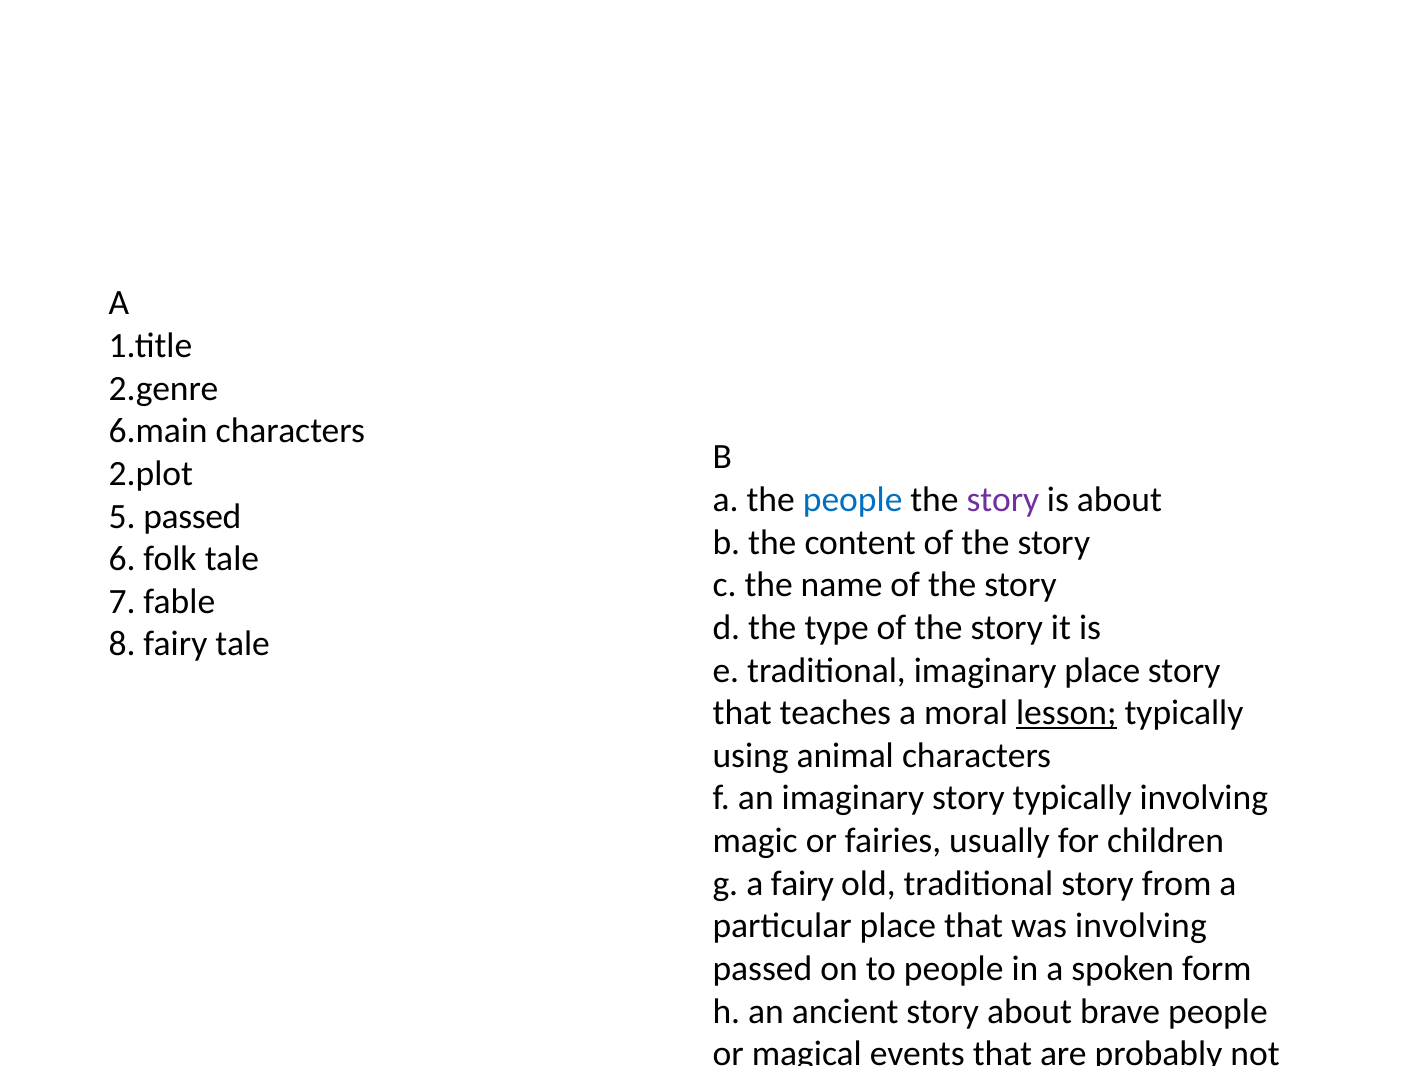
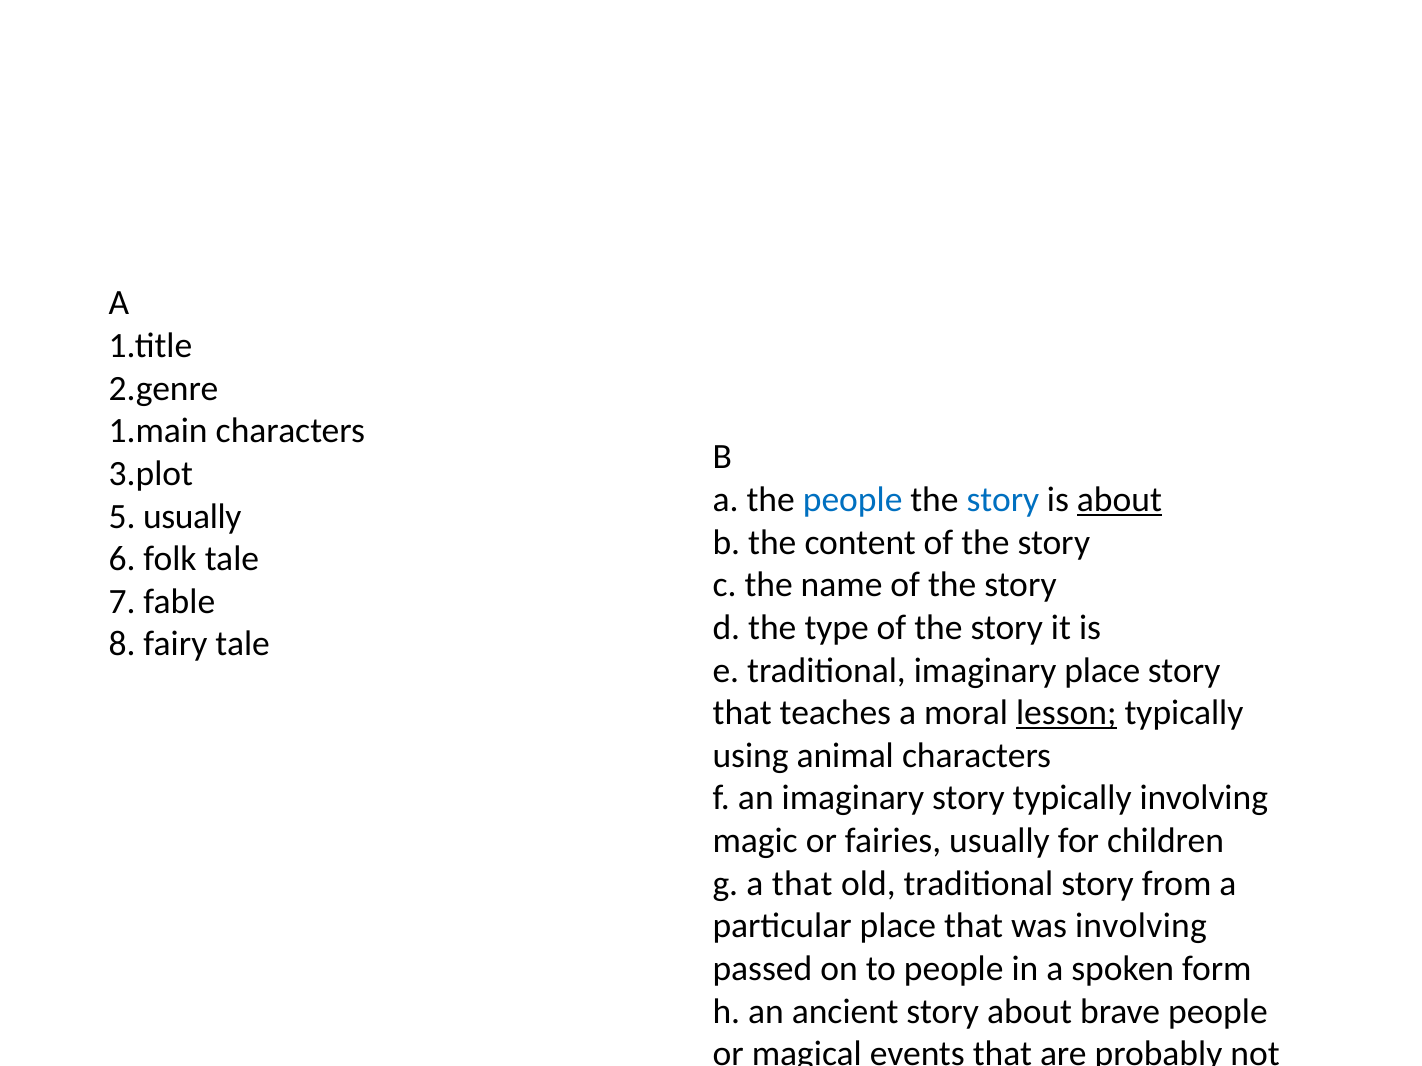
6.main: 6.main -> 1.main (158, 431)
2.plot: 2.plot -> 3.plot (151, 474)
story colour: purple -> blue (1003, 500)
about underline: none -> present (1119, 500)
5 passed: passed -> usually (192, 517)
a fairy: fairy -> that (802, 884)
